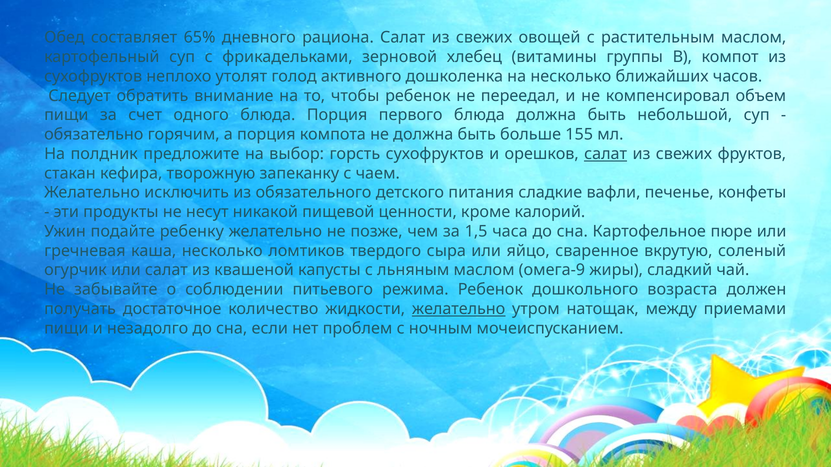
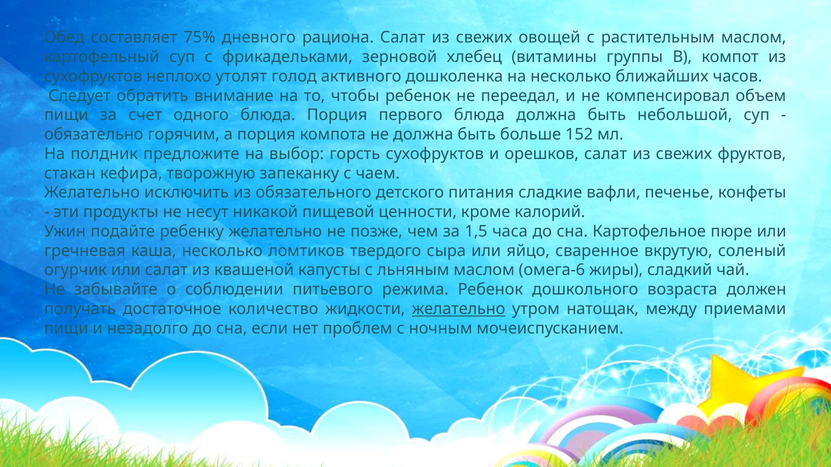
65%: 65% -> 75% (200, 38)
155: 155 -> 152 (579, 135)
салат underline: present -> none (606, 154)
омега-9: омега-9 -> омега-6 (552, 270)
